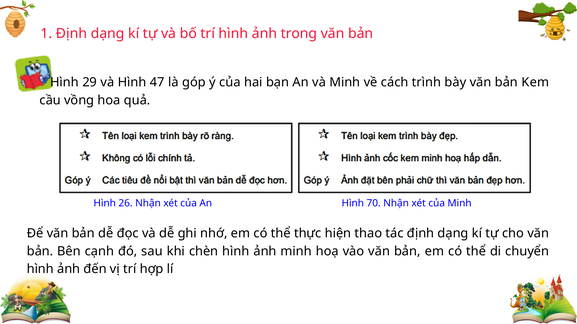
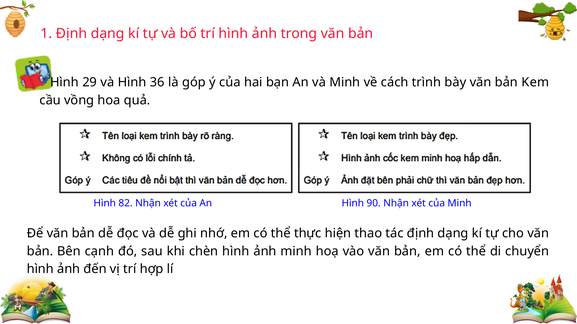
47: 47 -> 36 (157, 82)
26: 26 -> 82 (126, 203)
70: 70 -> 90 (374, 203)
